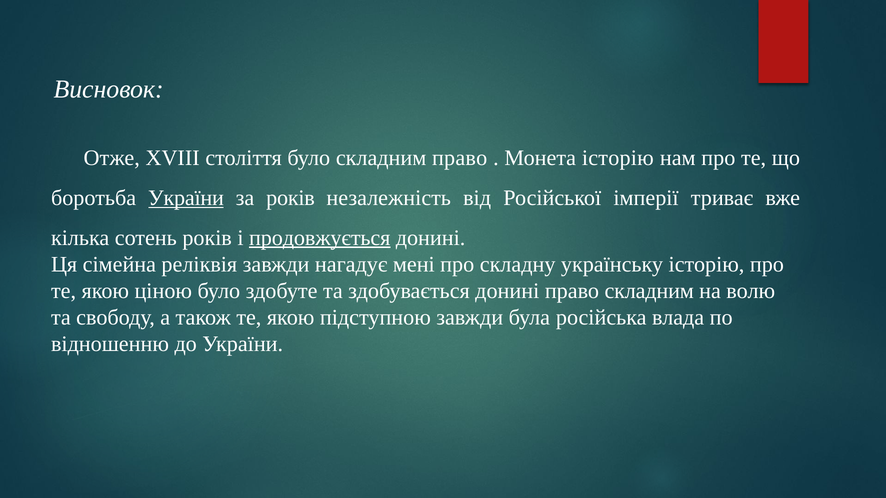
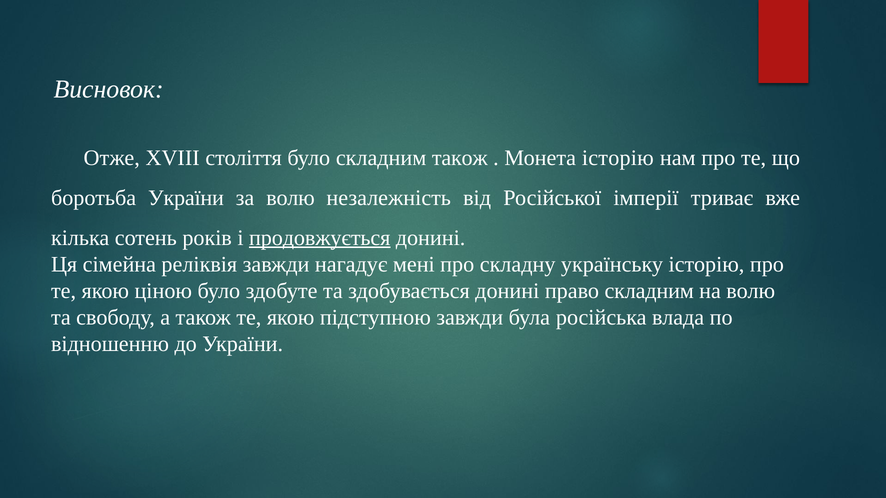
складним право: право -> також (460, 158)
України underline: present -> none (186, 198)
за років: років -> волю (291, 198)
